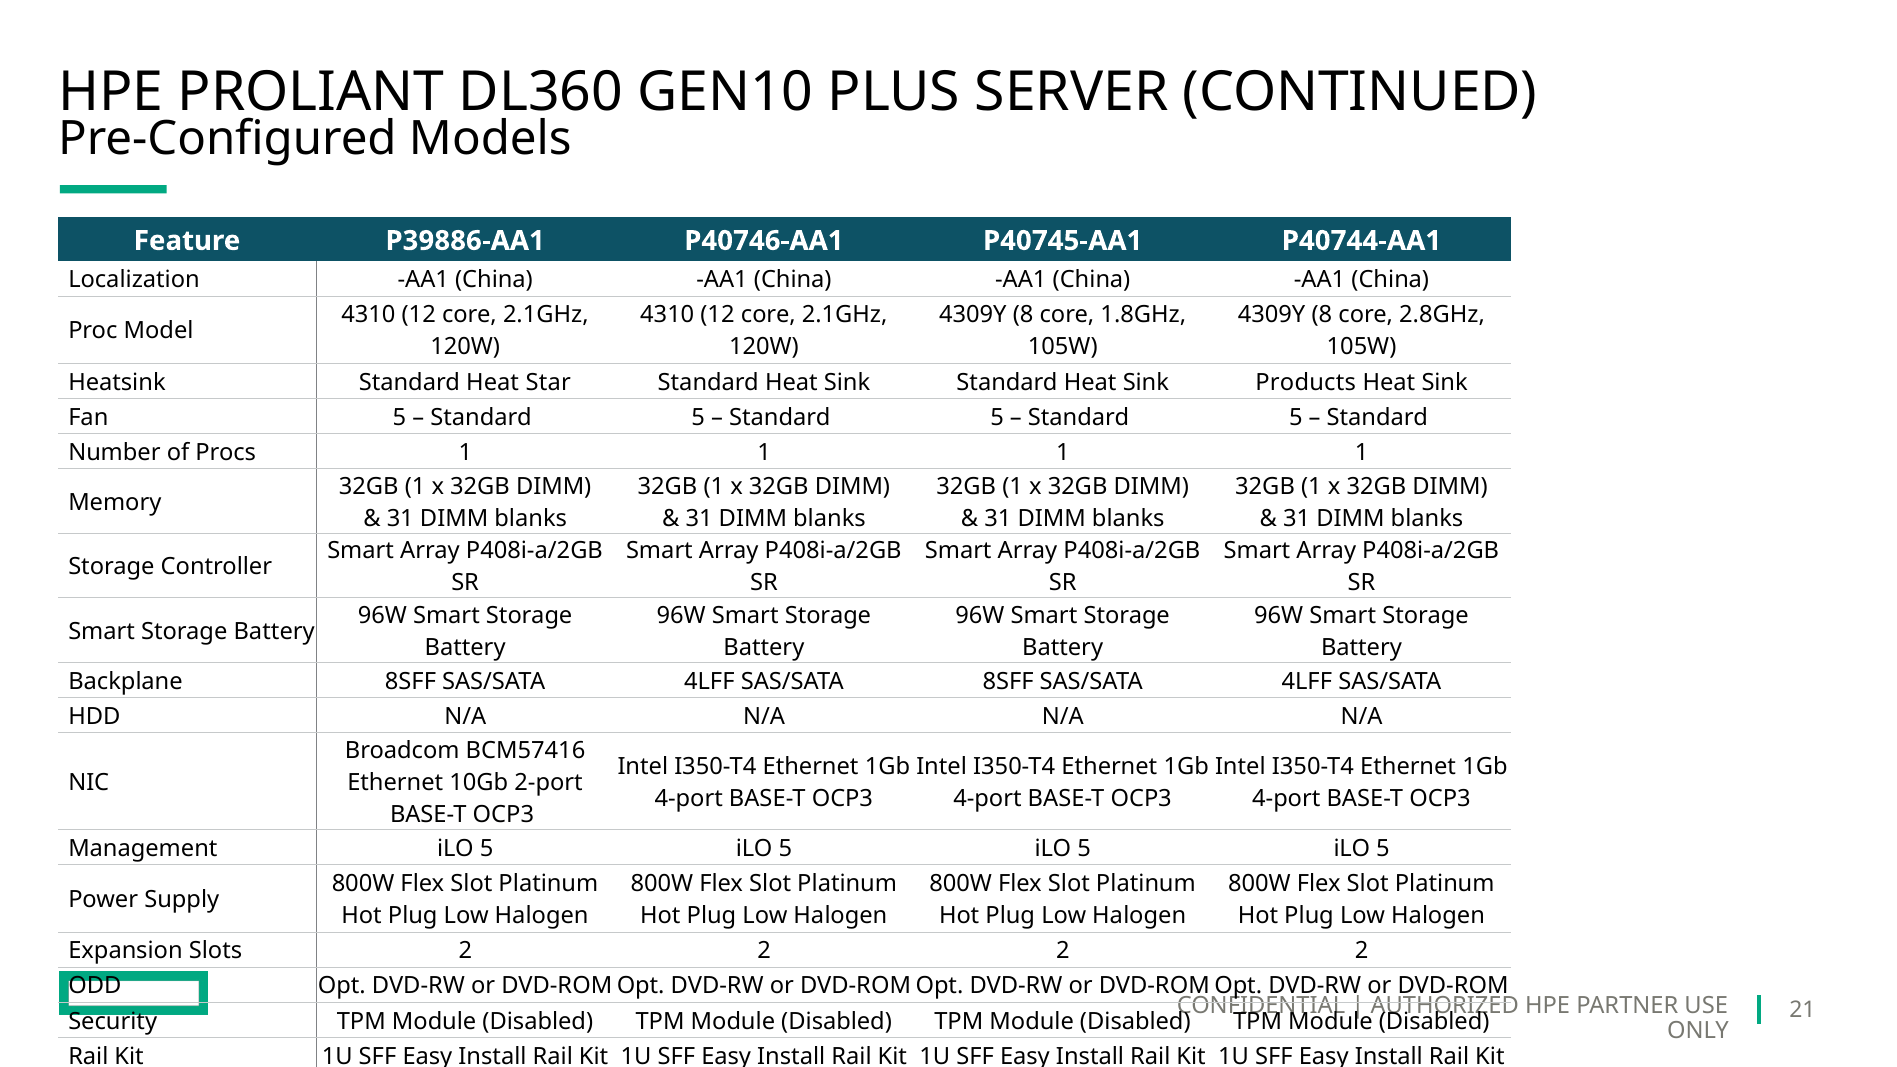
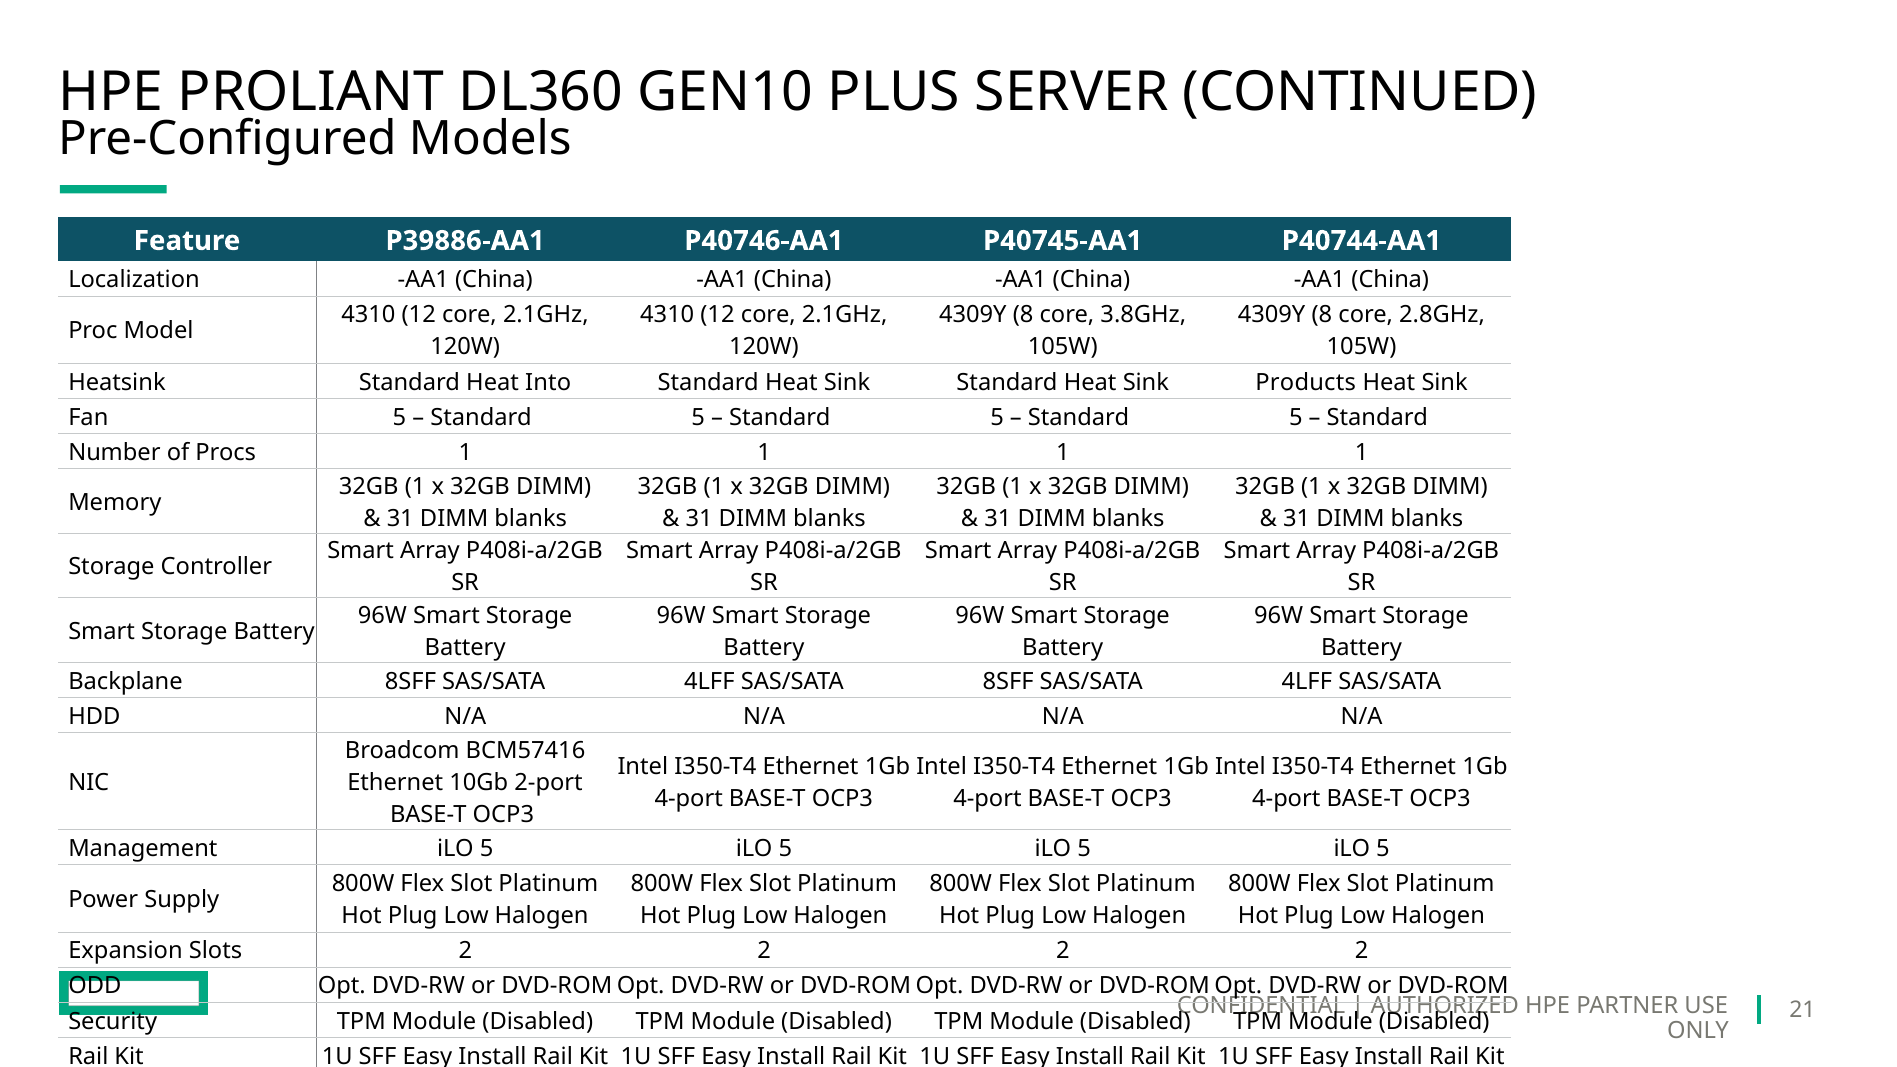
1.8GHz: 1.8GHz -> 3.8GHz (1143, 315)
Star: Star -> Into (548, 382)
